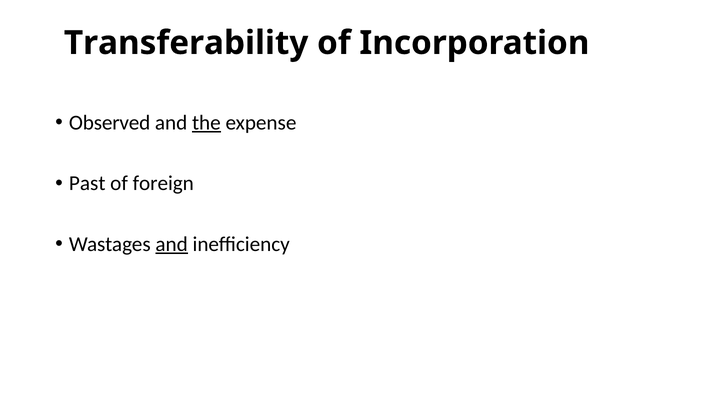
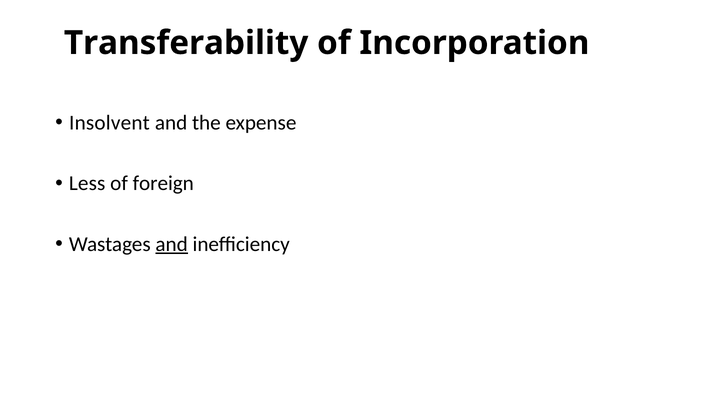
Observed: Observed -> Insolvent (109, 123)
the underline: present -> none (206, 123)
Past: Past -> Less (87, 184)
